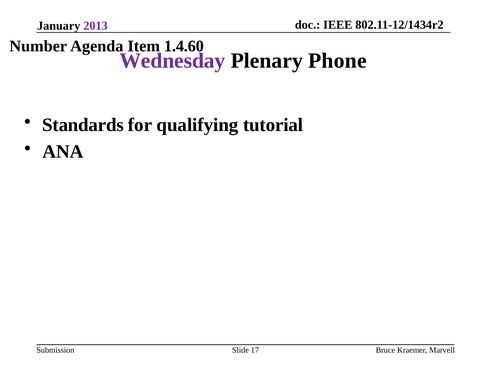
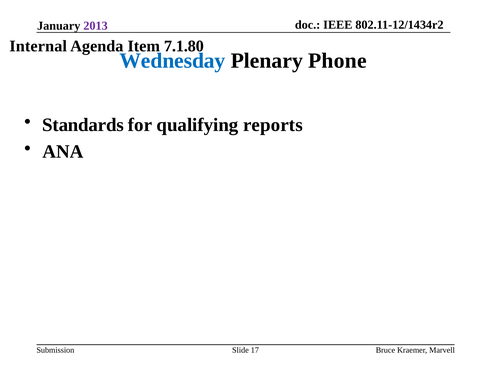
Number: Number -> Internal (38, 46)
1.4.60: 1.4.60 -> 7.1.80 (184, 46)
Wednesday colour: purple -> blue (172, 61)
tutorial: tutorial -> reports (273, 125)
